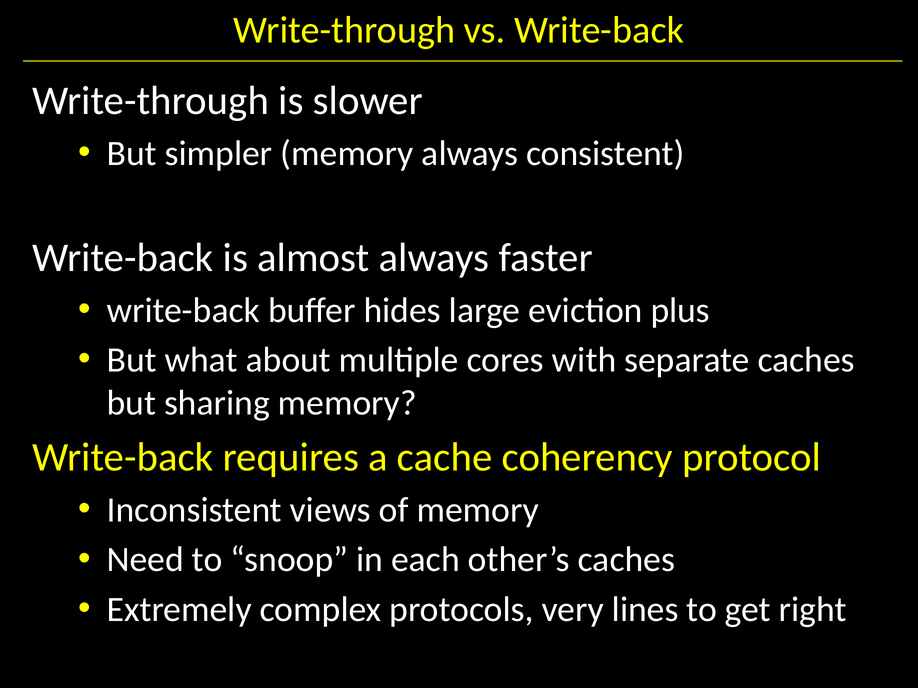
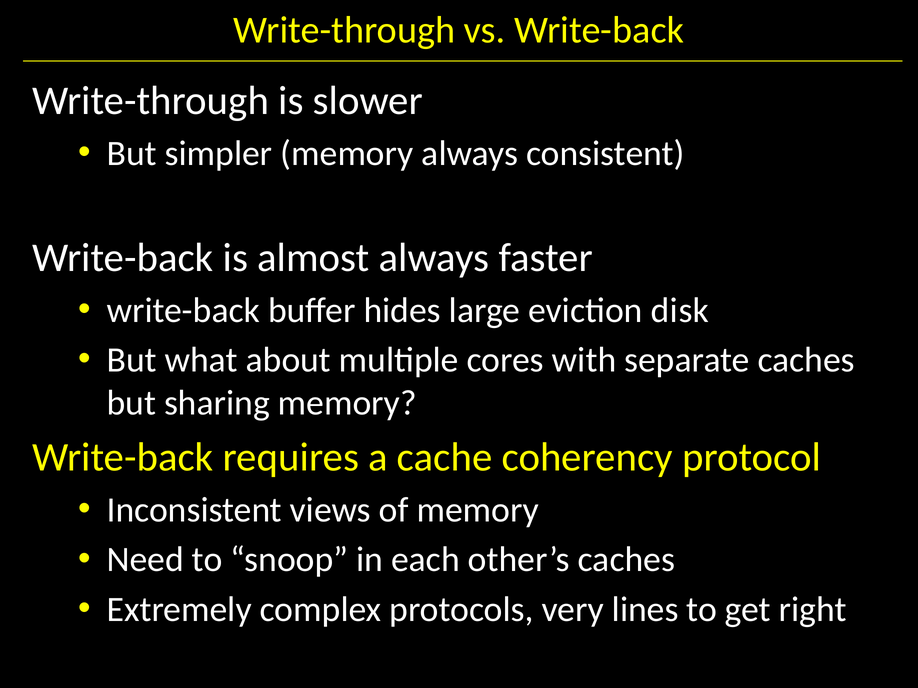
plus: plus -> disk (680, 310)
